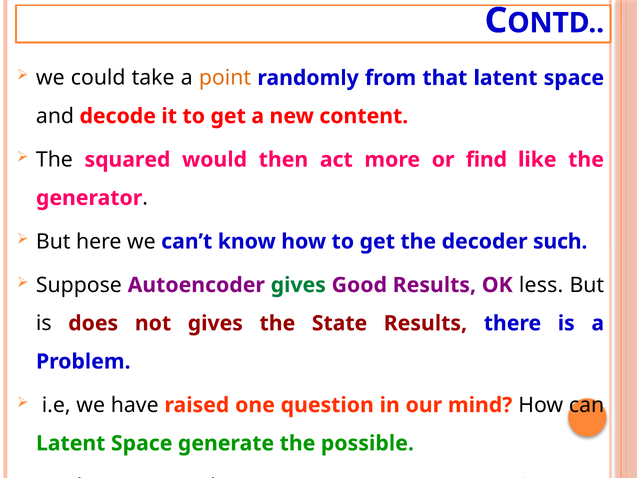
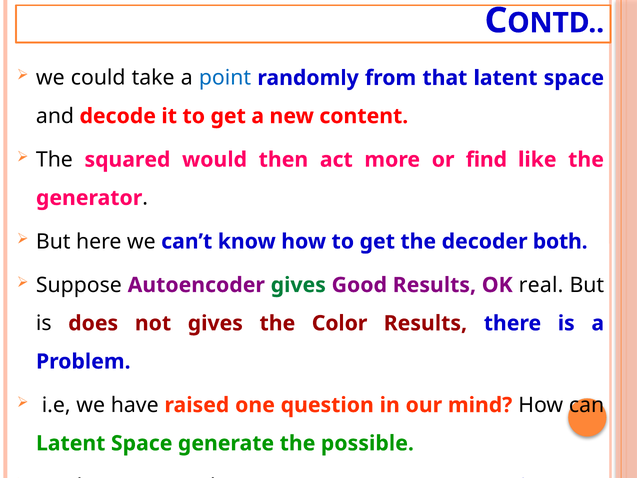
point colour: orange -> blue (225, 78)
such: such -> both (560, 241)
less: less -> real (541, 285)
State: State -> Color (340, 323)
